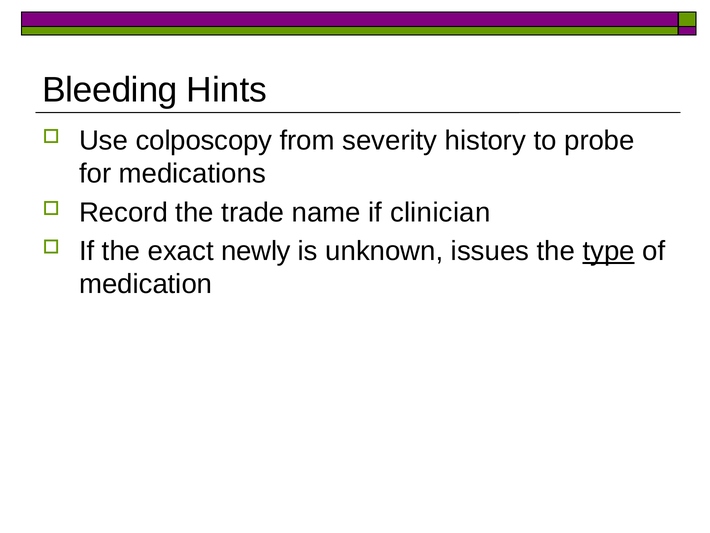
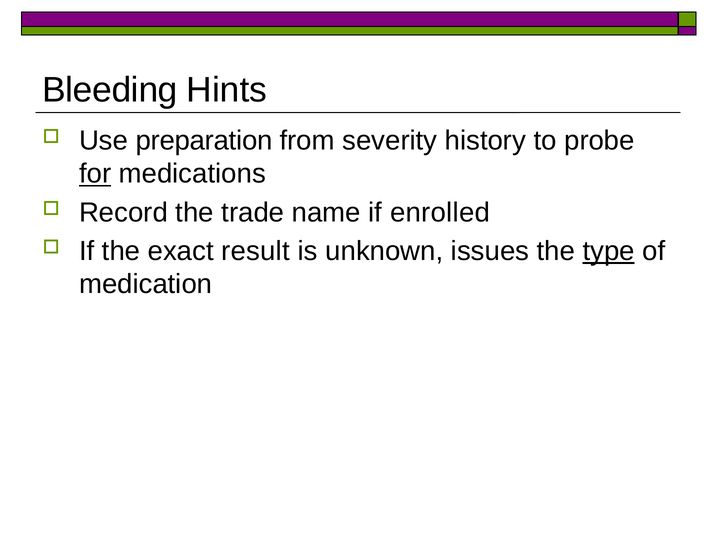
colposcopy: colposcopy -> preparation (204, 140)
for underline: none -> present (95, 174)
clinician: clinician -> enrolled (440, 212)
newly: newly -> result (256, 251)
